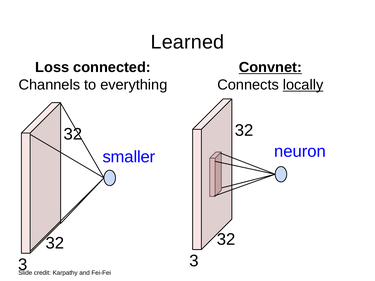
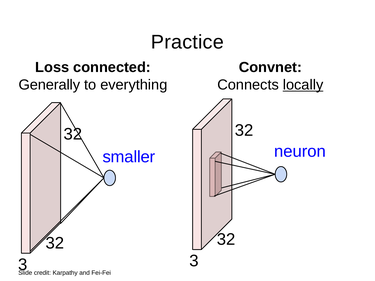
Learned: Learned -> Practice (187, 42)
Convnet underline: present -> none (270, 67)
Channels: Channels -> Generally (49, 85)
